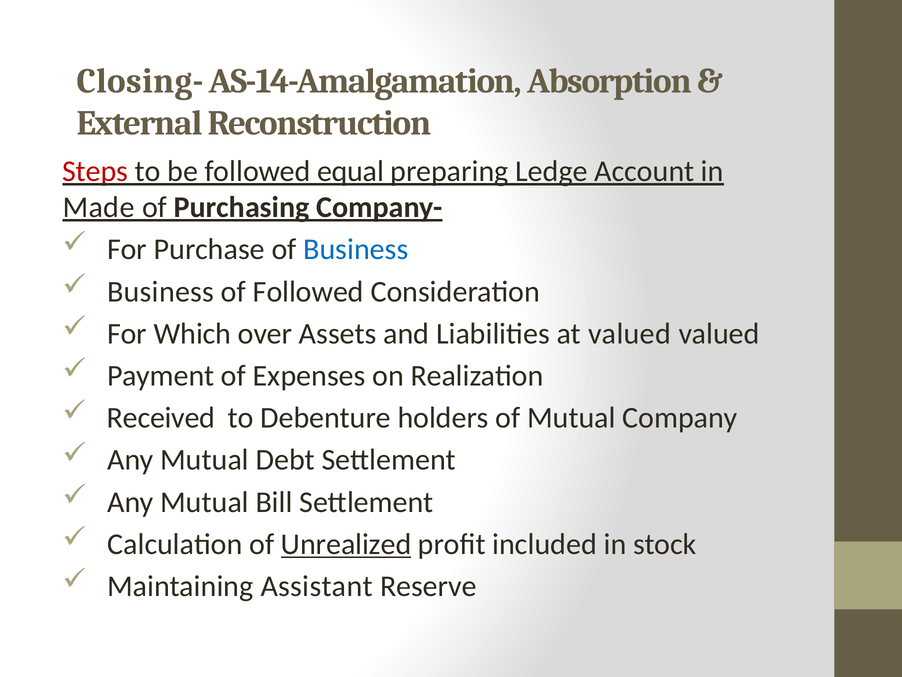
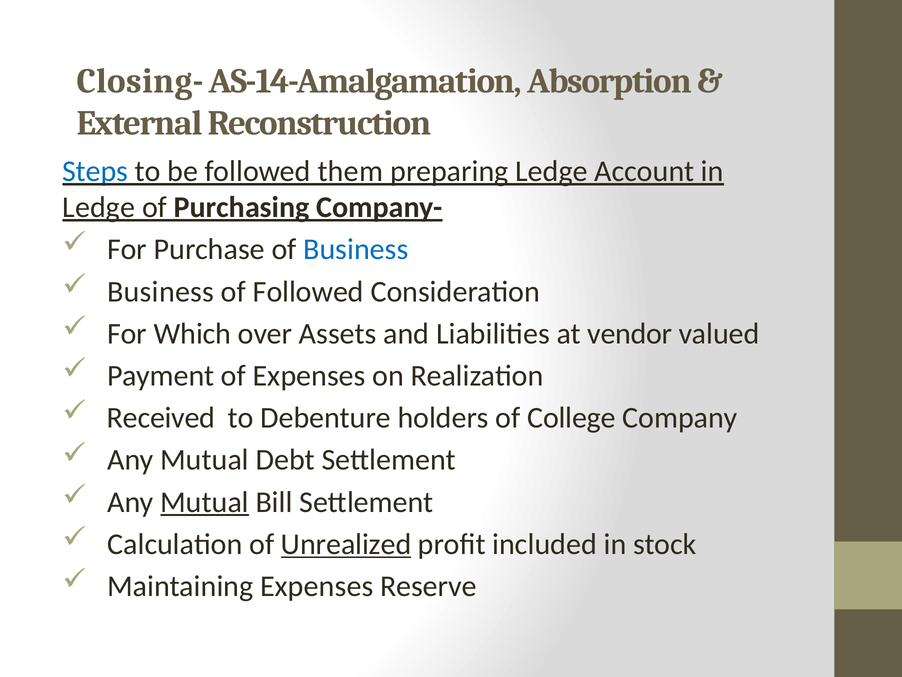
Steps colour: red -> blue (95, 171)
equal: equal -> them (350, 171)
Made: Made -> Ledge (99, 207)
at valued: valued -> vendor (630, 333)
of Mutual: Mutual -> College (571, 418)
Mutual underline: none -> present (205, 502)
Maintaining Assistant: Assistant -> Expenses (317, 586)
